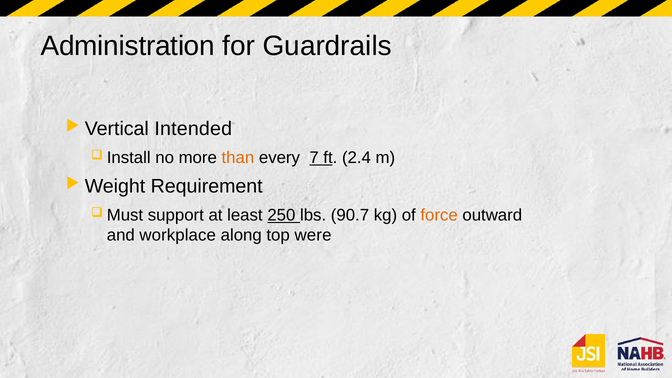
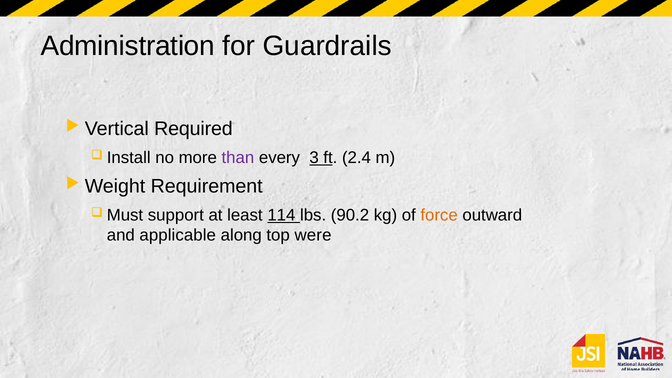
Intended: Intended -> Required (193, 129)
than colour: orange -> purple (238, 157)
7: 7 -> 3 (314, 157)
250: 250 -> 114 (281, 215)
90.7: 90.7 -> 90.2 (350, 215)
workplace: workplace -> applicable (178, 235)
